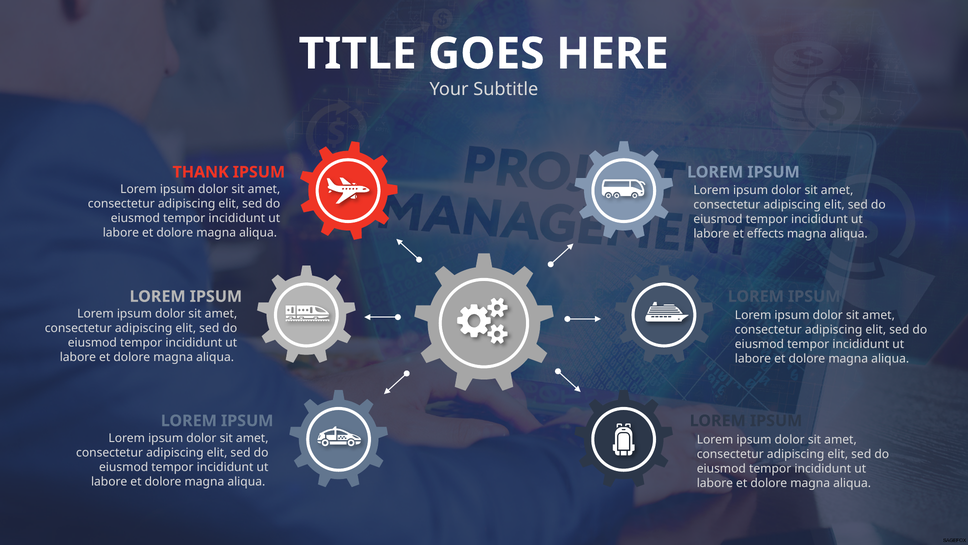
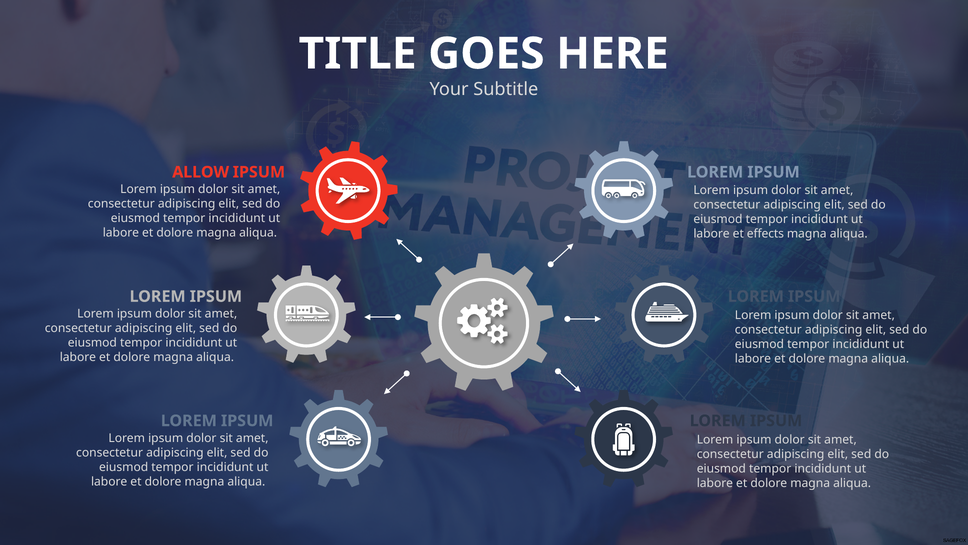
THANK: THANK -> ALLOW (201, 172)
